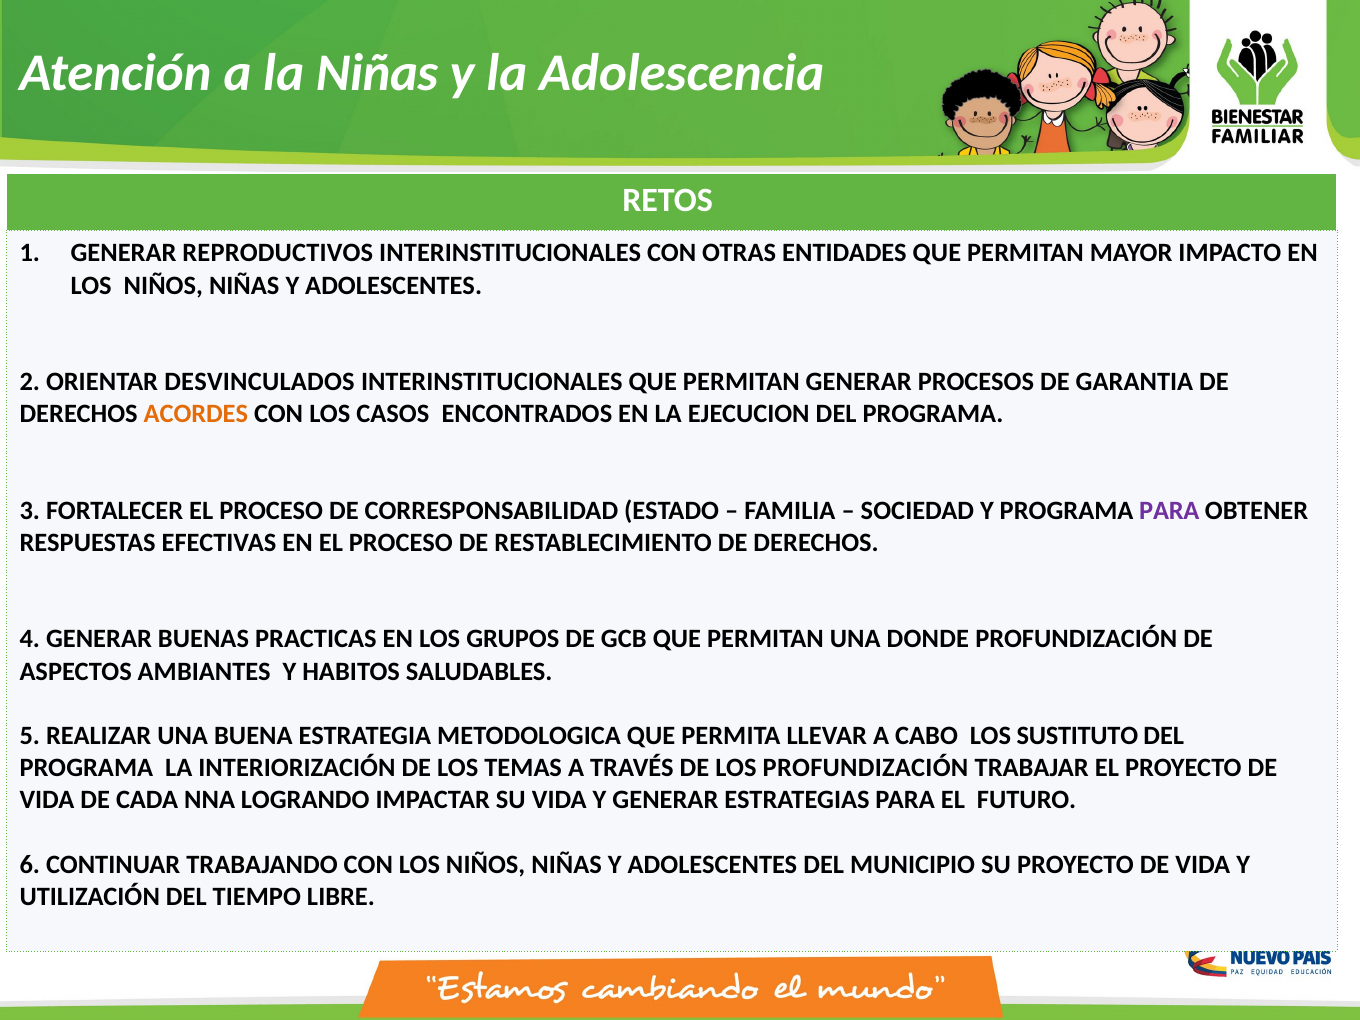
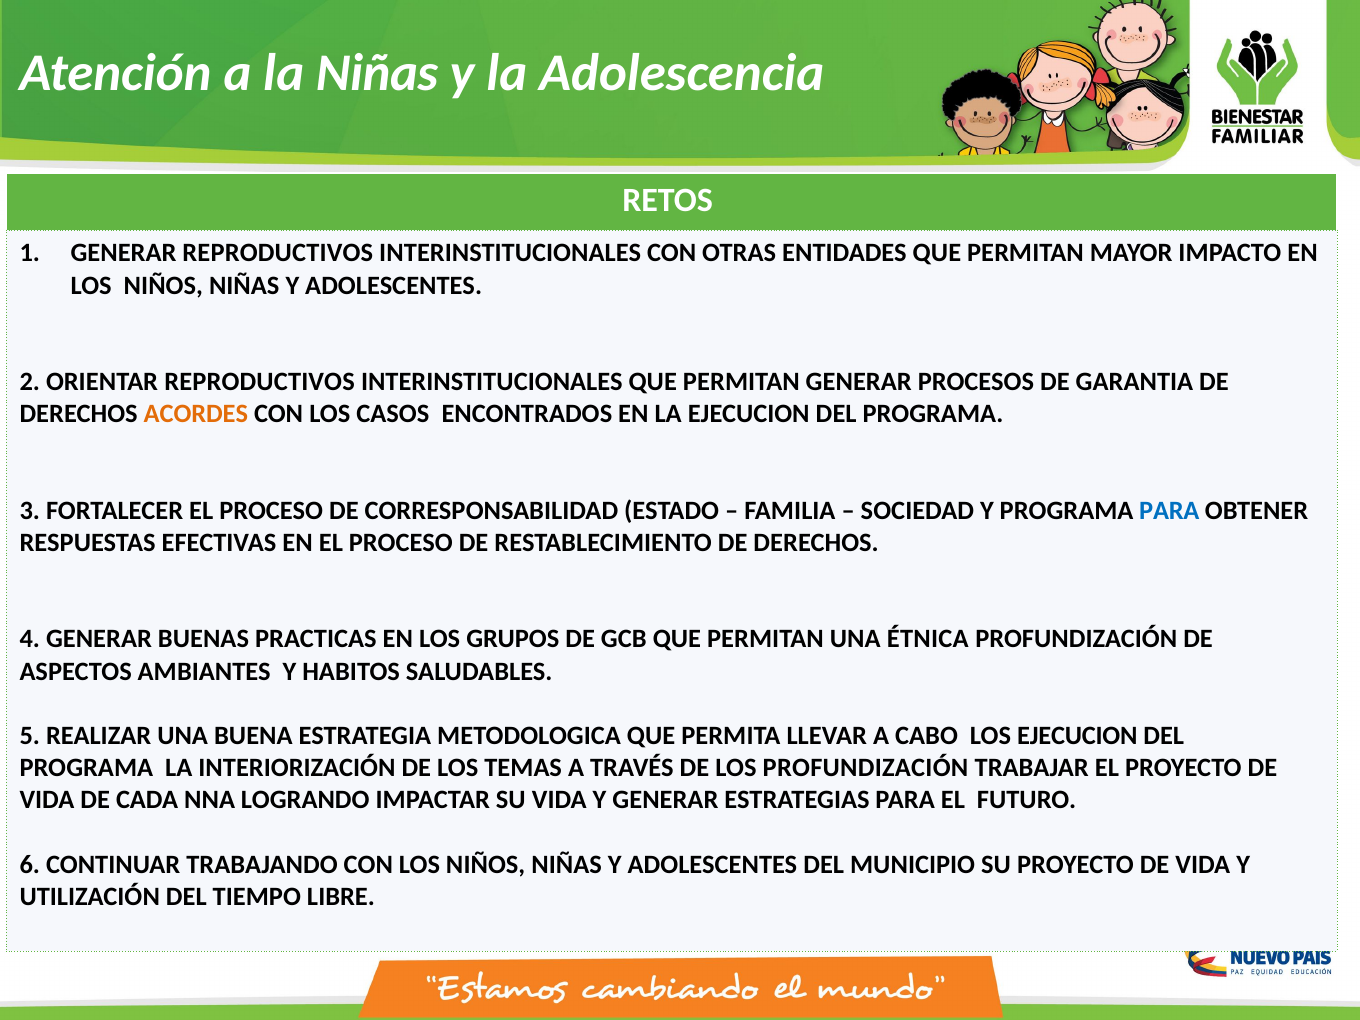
ORIENTAR DESVINCULADOS: DESVINCULADOS -> REPRODUCTIVOS (260, 382)
PARA colour: purple -> blue (1169, 511)
DONDE: DONDE -> ÉTNICA (928, 639)
LOS SUSTITUTO: SUSTITUTO -> EJECUCION (1077, 736)
